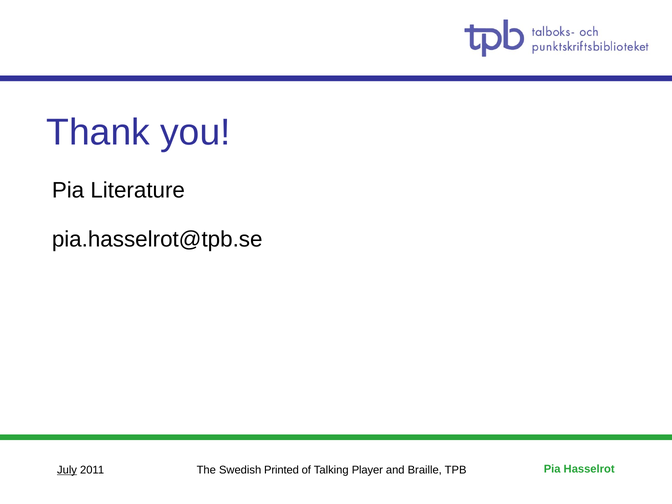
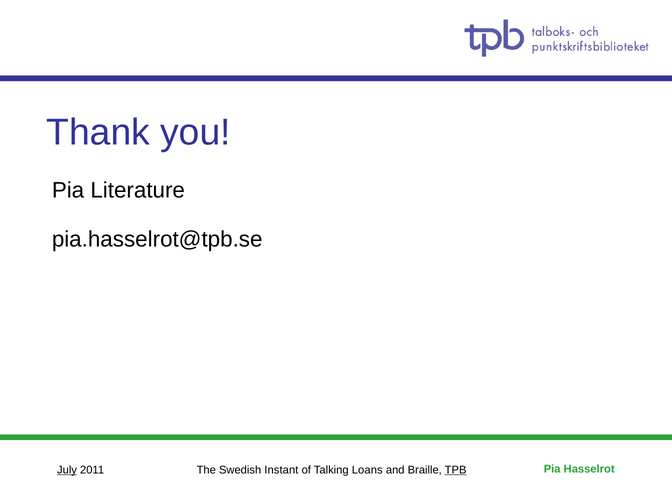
Printed: Printed -> Instant (281, 470)
Player: Player -> Loans (367, 470)
TPB underline: none -> present (456, 470)
